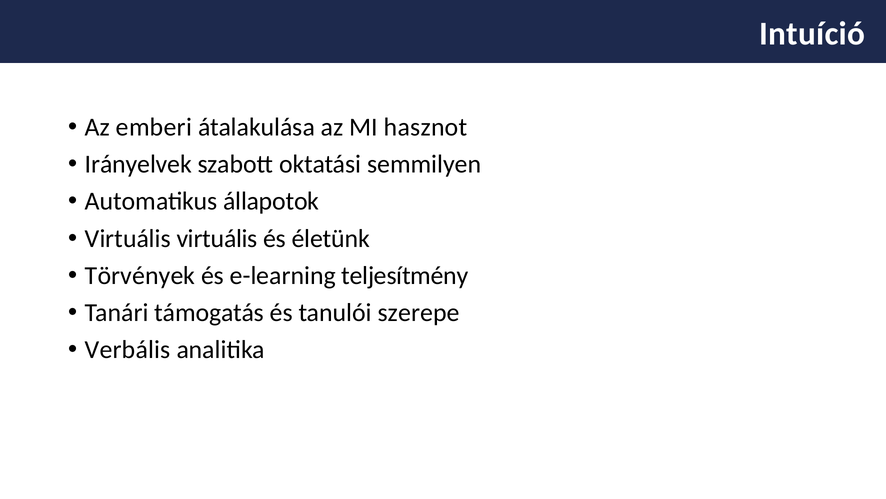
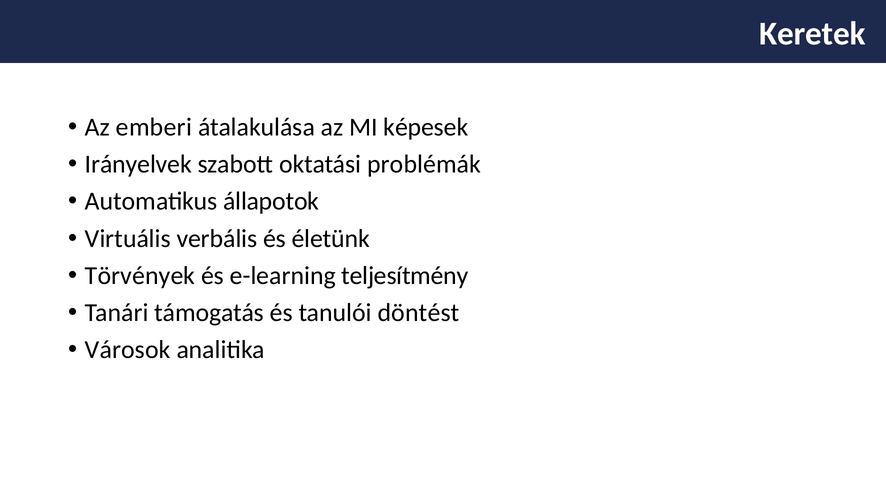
Intuíció: Intuíció -> Keretek (812, 34)
hasznot: hasznot -> képesek (426, 127)
semmilyen: semmilyen -> problémák (424, 164)
Virtuális virtuális: virtuális -> verbális (217, 238)
szerepe: szerepe -> döntést (419, 312)
Verbális: Verbális -> Városok (128, 349)
